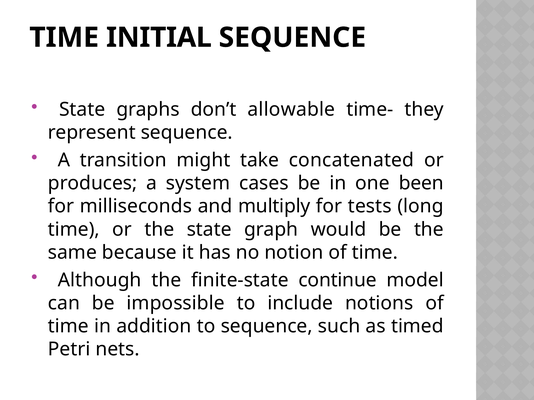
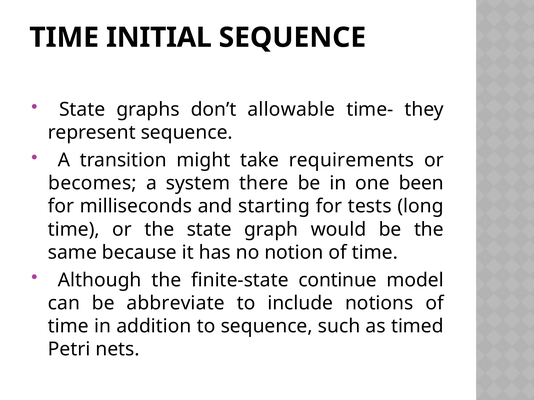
concatenated: concatenated -> requirements (351, 160)
produces: produces -> becomes (92, 183)
cases: cases -> there (264, 183)
multiply: multiply -> starting (274, 207)
impossible: impossible -> abbreviate (176, 303)
